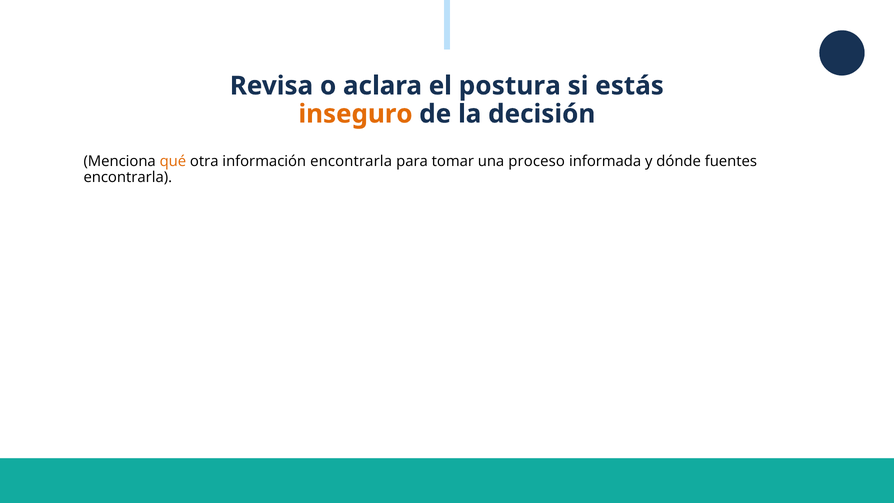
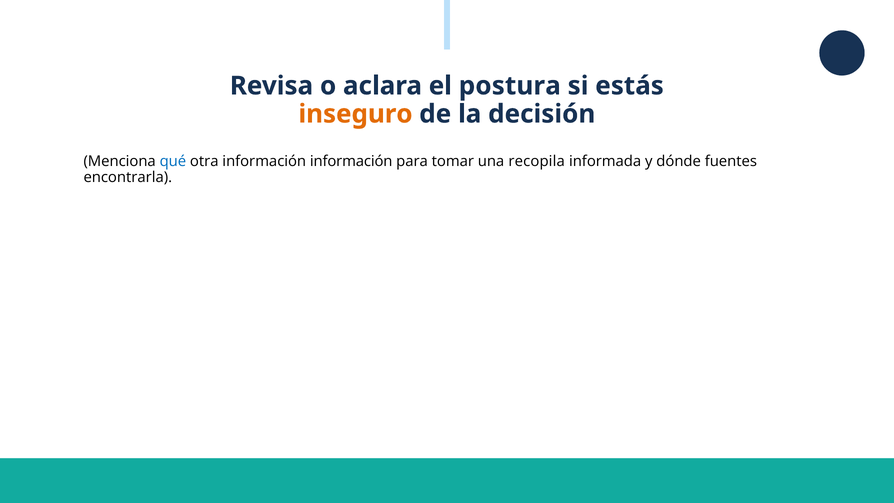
qué colour: orange -> blue (173, 161)
información encontrarla: encontrarla -> información (351, 161)
proceso: proceso -> recopila (537, 161)
